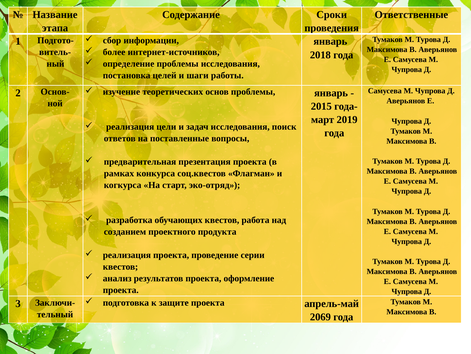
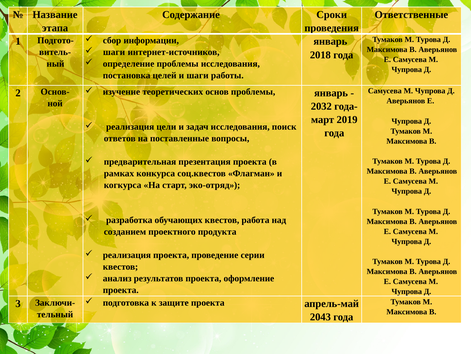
более: более -> шаги (114, 52)
2015: 2015 -> 2032 (321, 106)
2069: 2069 -> 2043 (320, 316)
